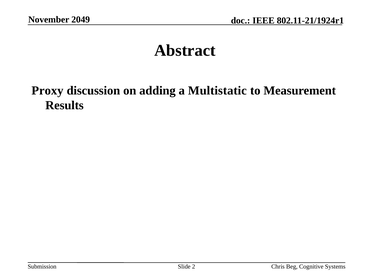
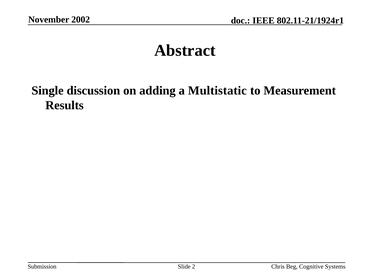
2049: 2049 -> 2002 (81, 20)
Proxy: Proxy -> Single (48, 90)
